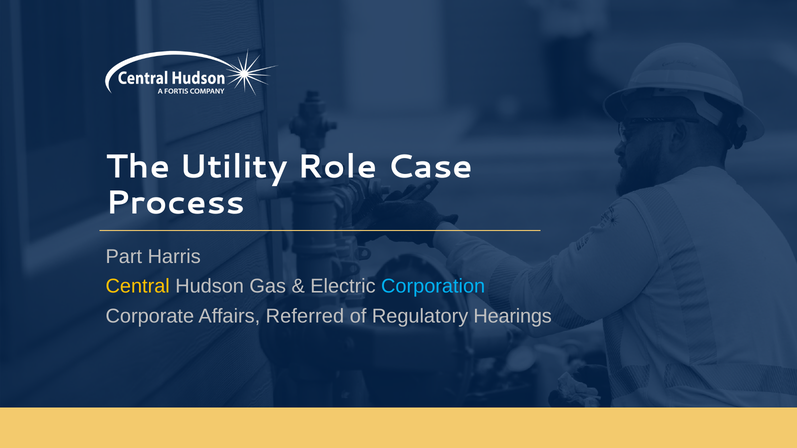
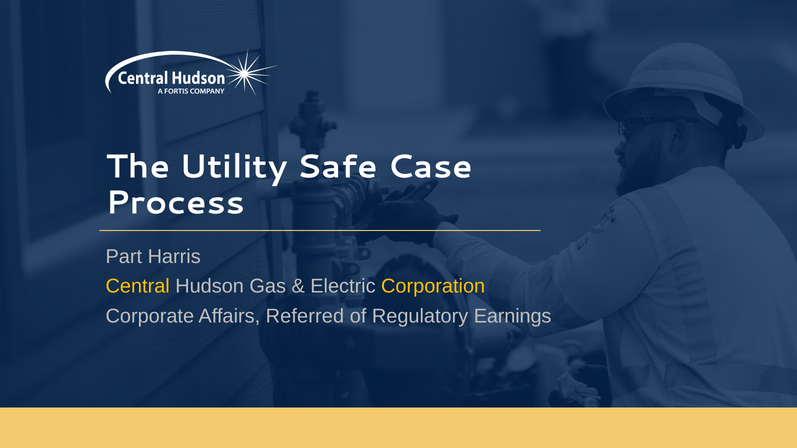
Role: Role -> Safe (337, 167)
Corporation colour: light blue -> yellow (433, 286)
Hearings: Hearings -> Earnings (513, 316)
